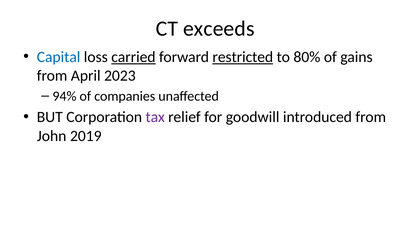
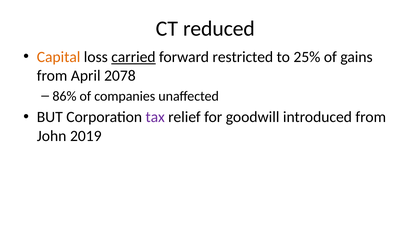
exceeds: exceeds -> reduced (219, 29)
Capital colour: blue -> orange (59, 57)
restricted underline: present -> none (243, 57)
80%: 80% -> 25% (307, 57)
2023: 2023 -> 2078 (120, 76)
94%: 94% -> 86% (64, 96)
